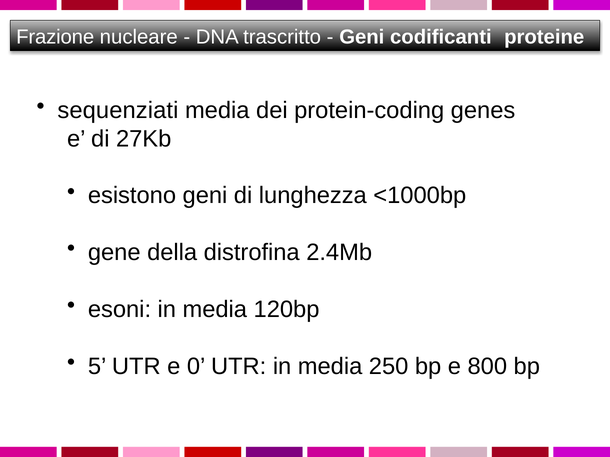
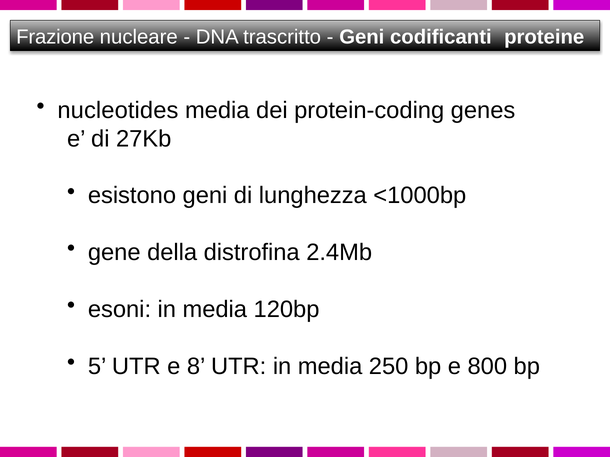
sequenziati: sequenziati -> nucleotides (118, 110)
0: 0 -> 8 (196, 367)
